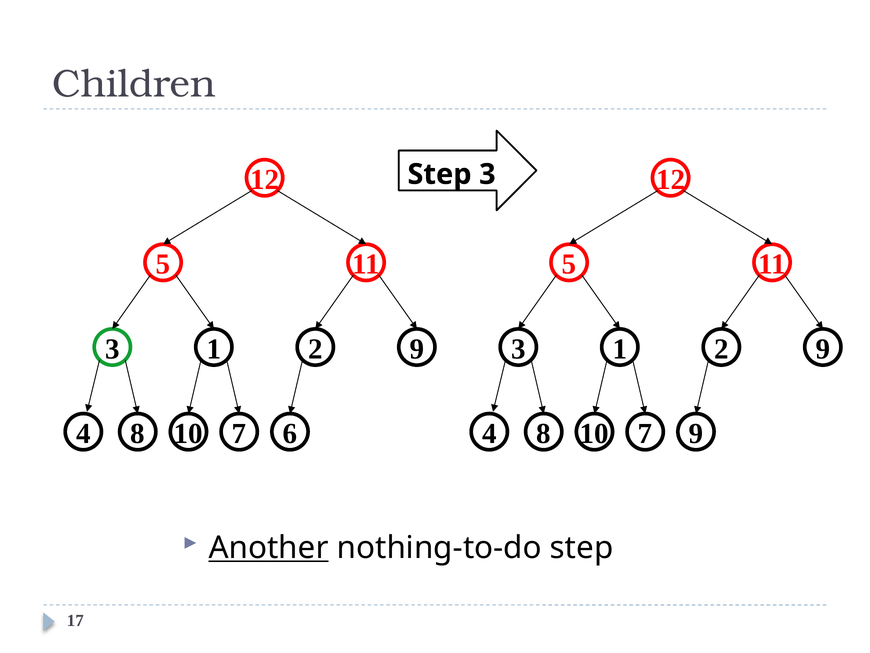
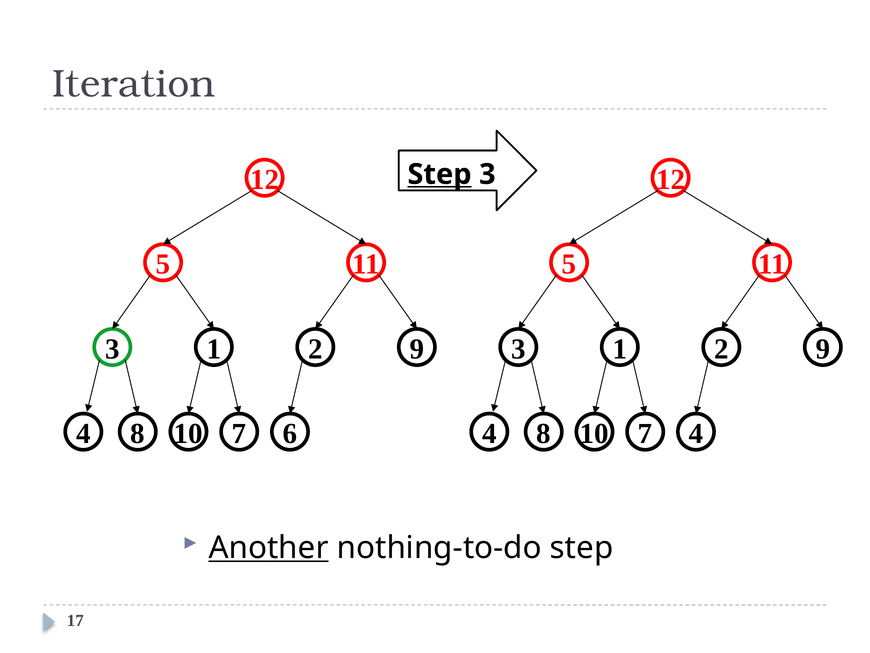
Children: Children -> Iteration (134, 84)
Step underline: none -> present (440, 174)
4 9: 9 -> 4 (696, 433)
